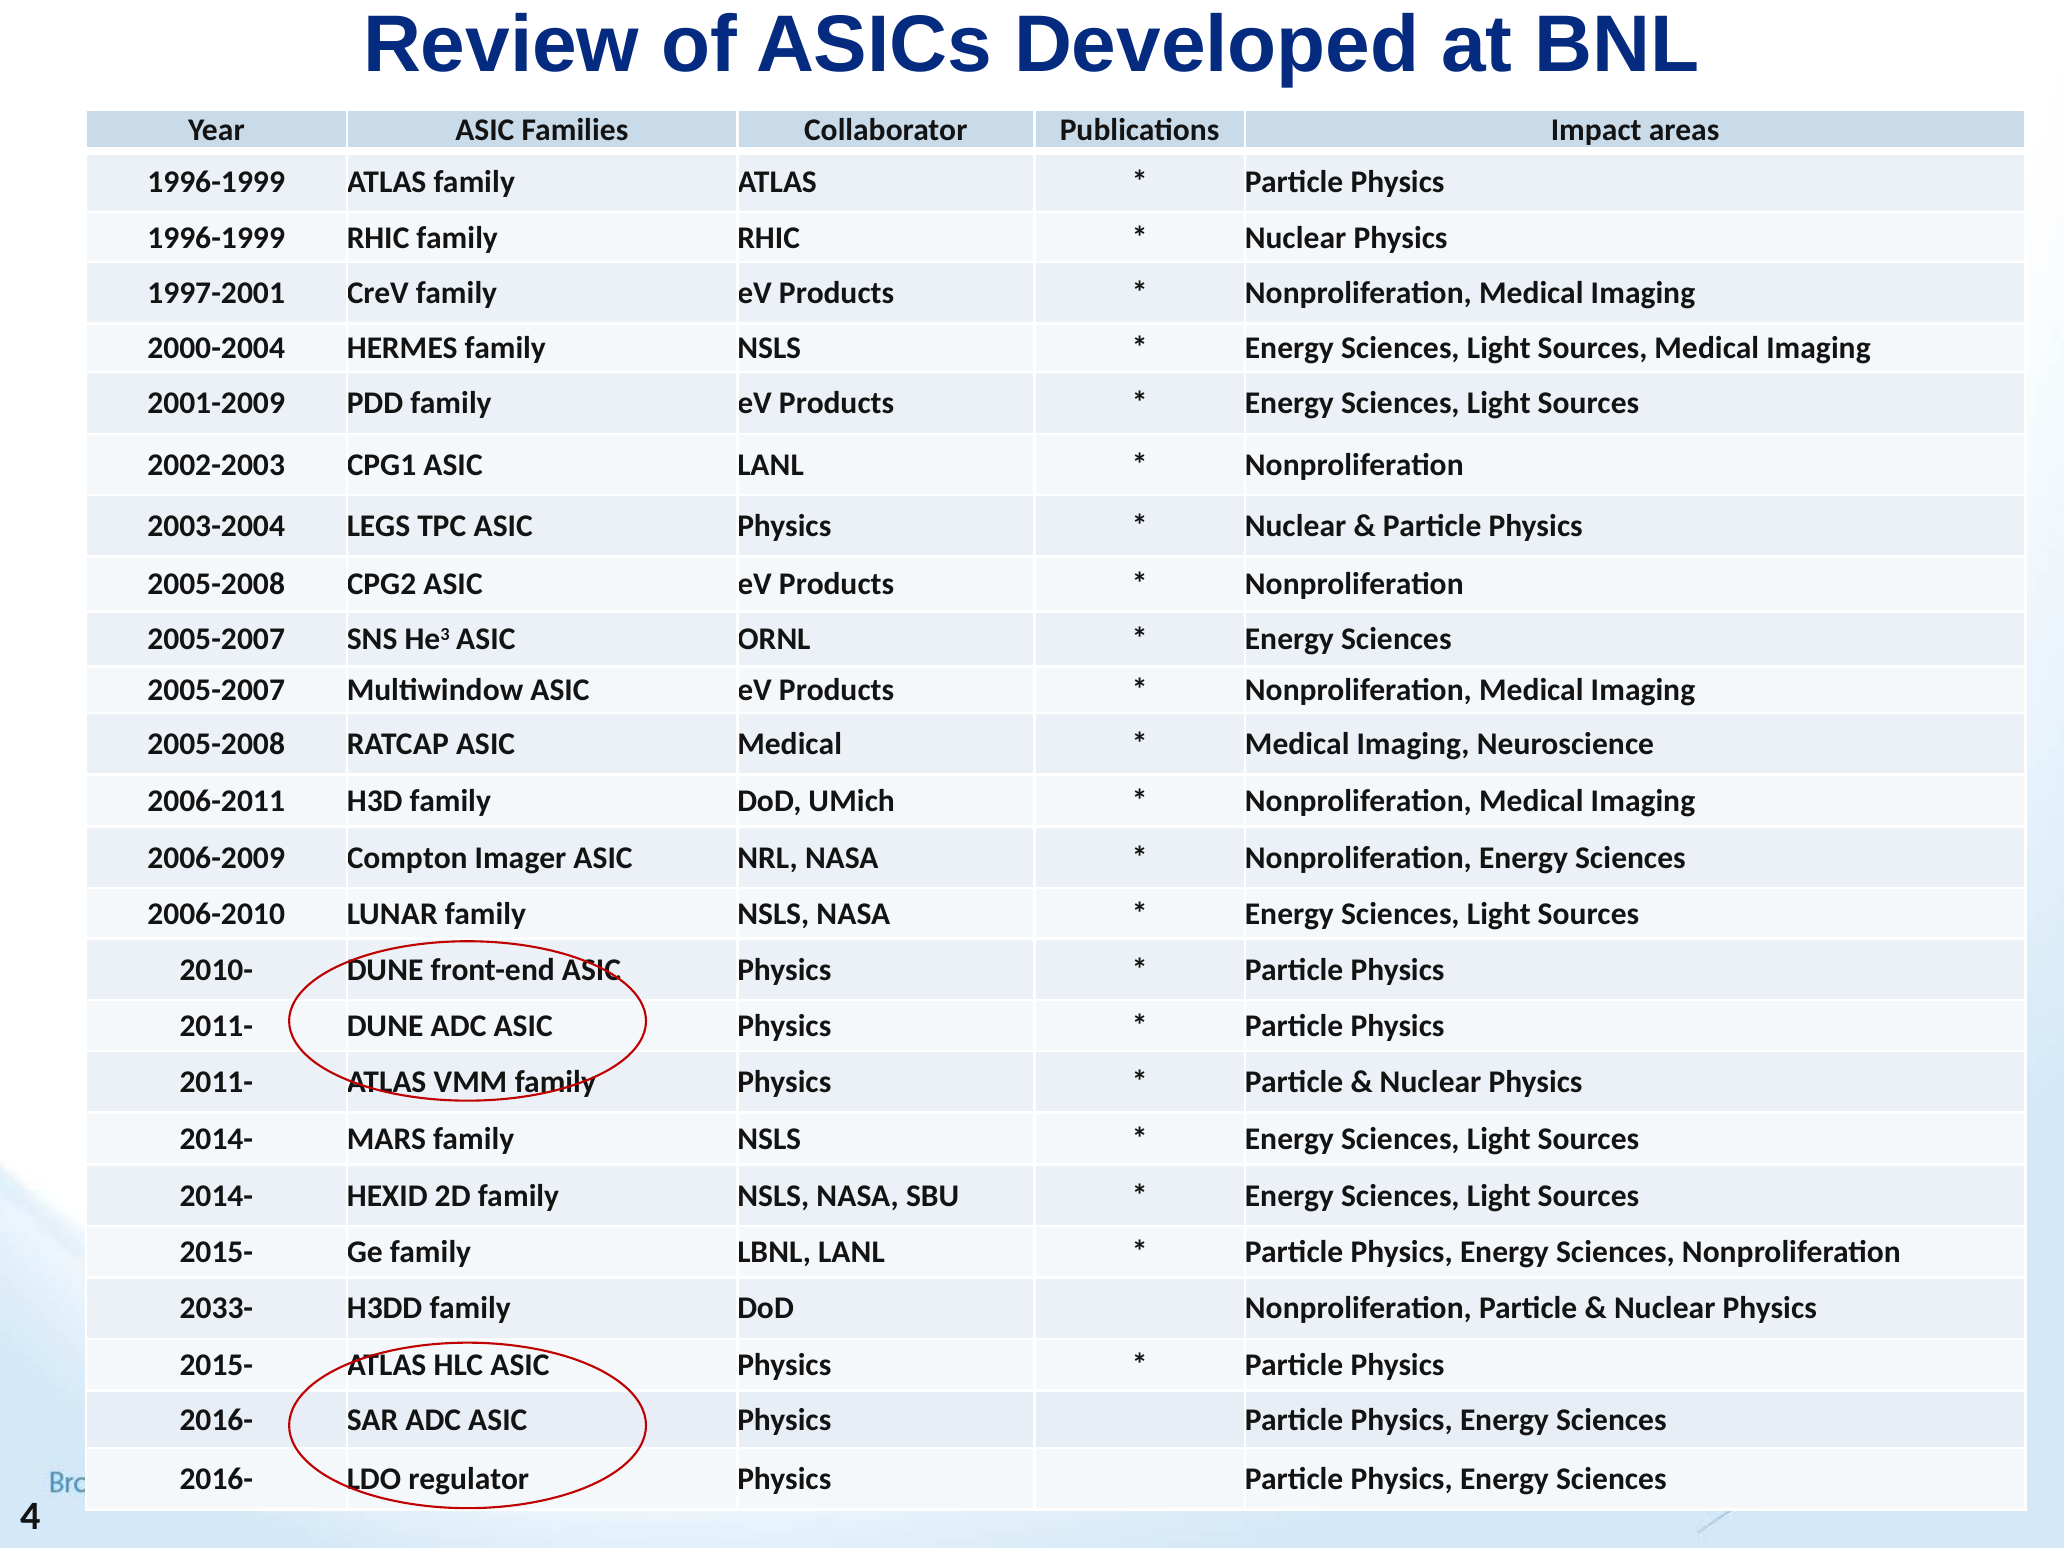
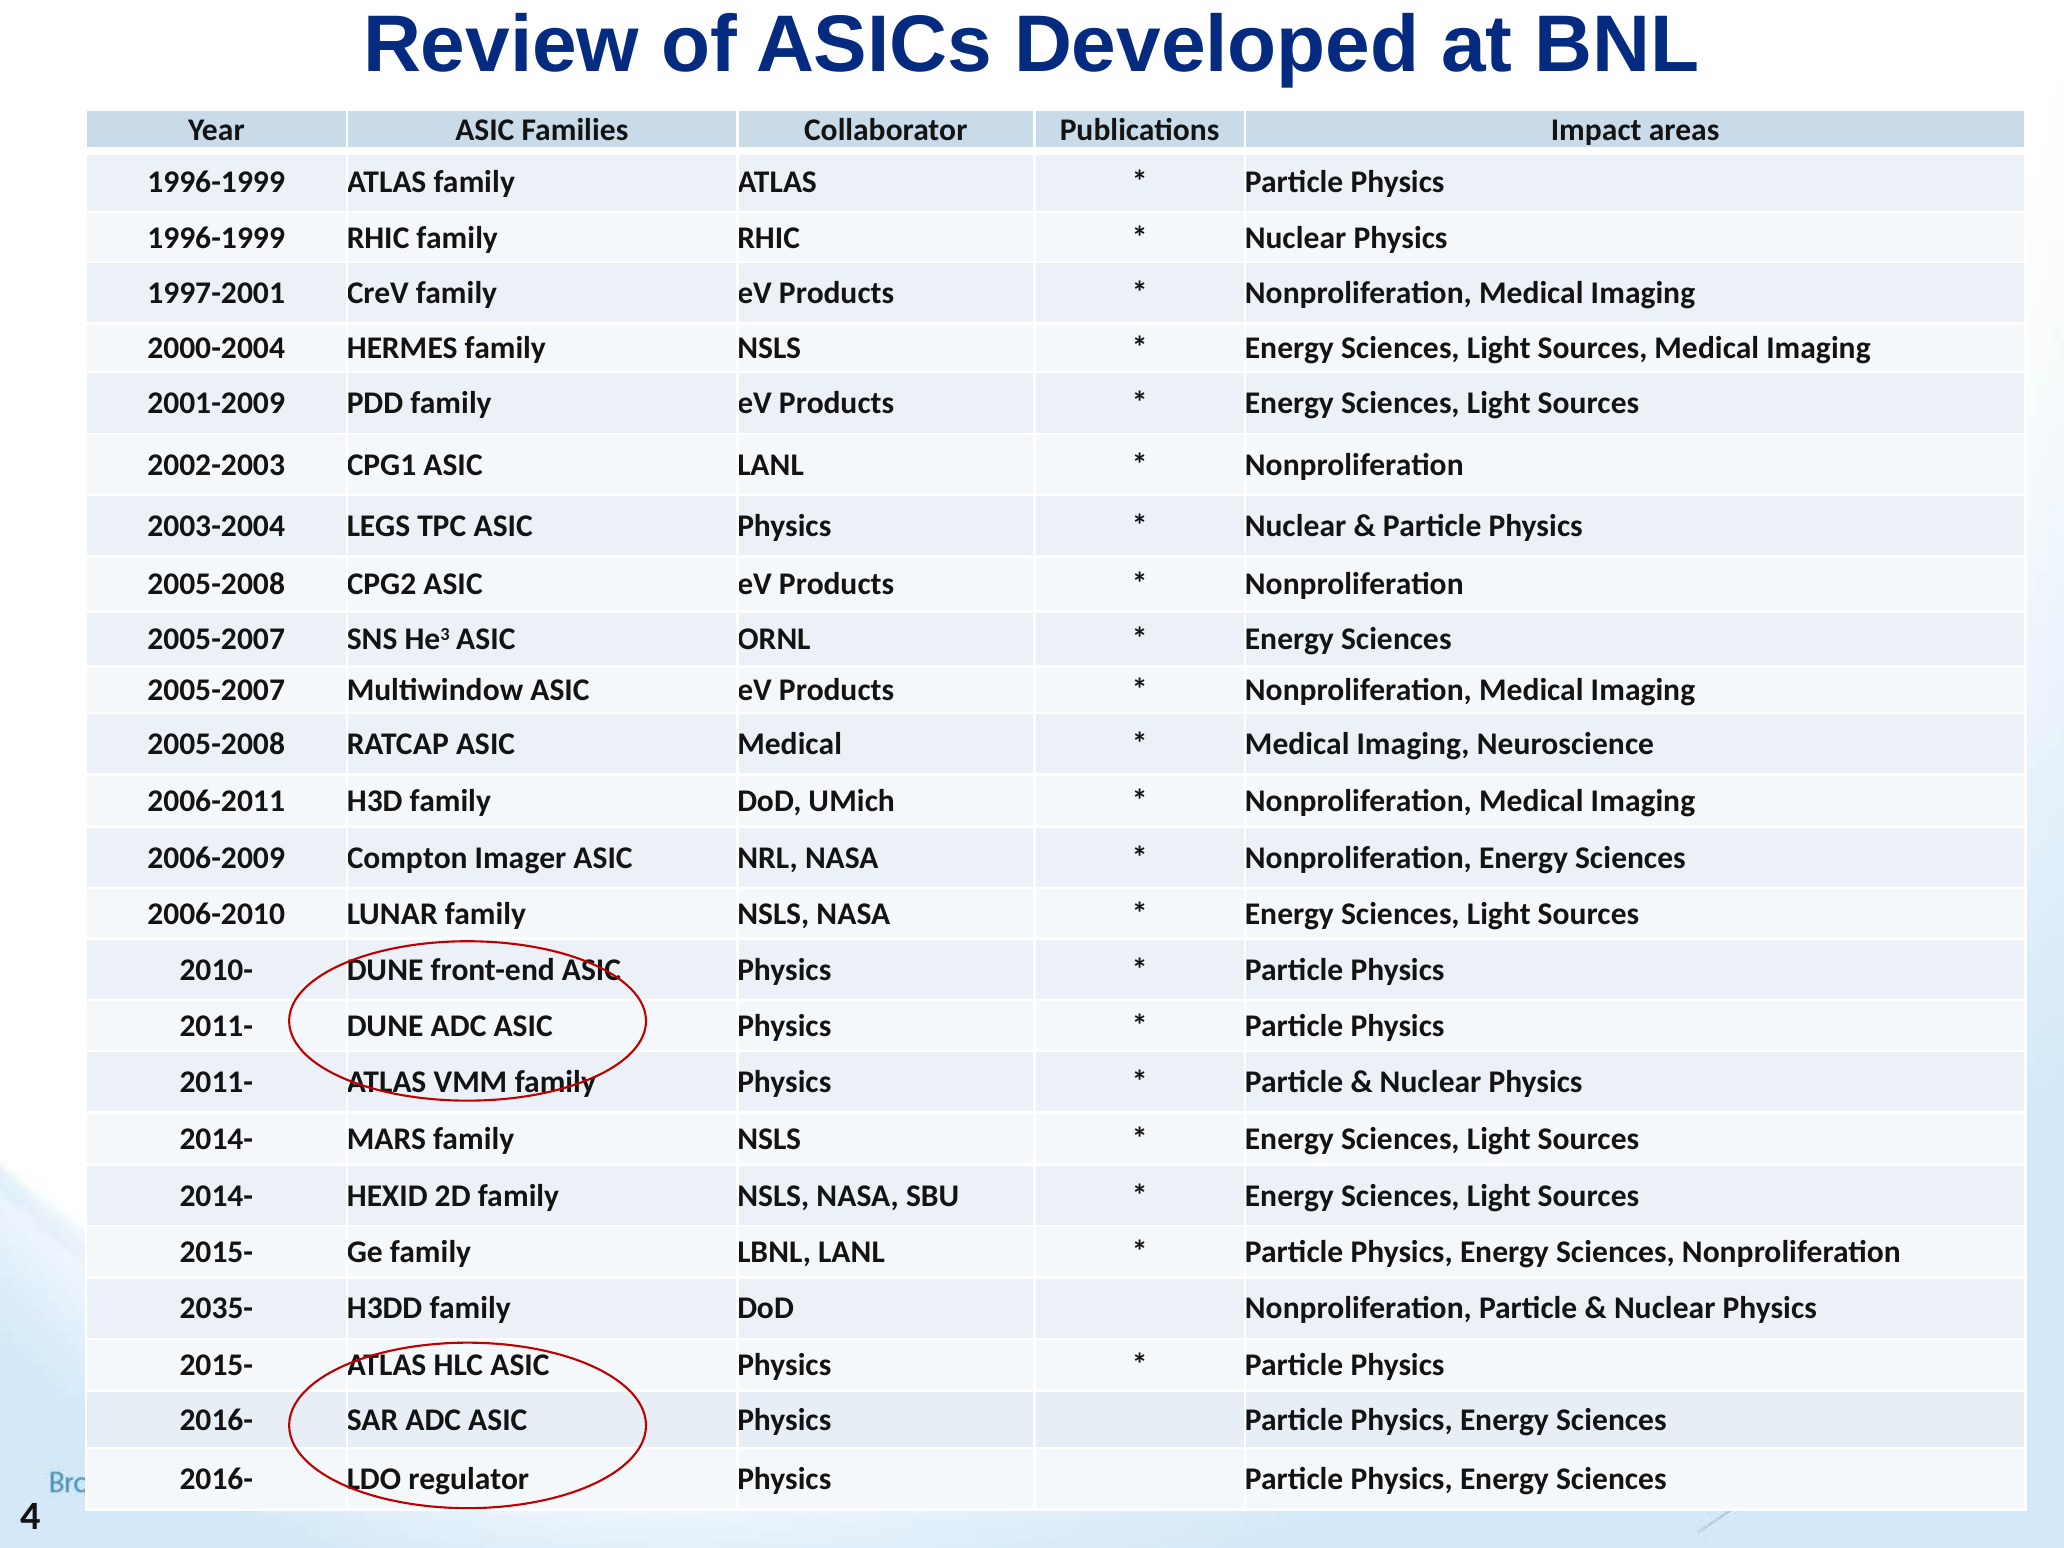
2033-: 2033- -> 2035- (216, 1309)
